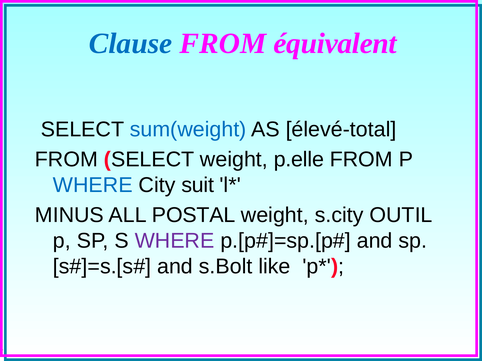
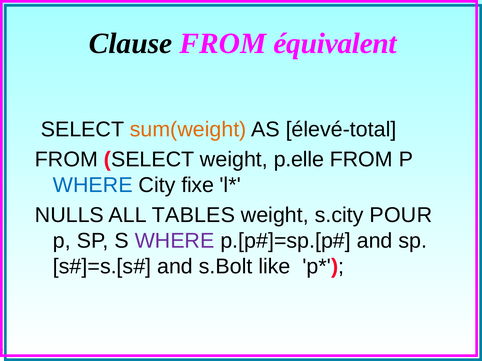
Clause colour: blue -> black (131, 43)
sum(weight colour: blue -> orange (188, 130)
suit: suit -> fixe (198, 185)
MINUS: MINUS -> NULLS (69, 215)
POSTAL: POSTAL -> TABLES (194, 215)
OUTIL: OUTIL -> POUR (401, 215)
